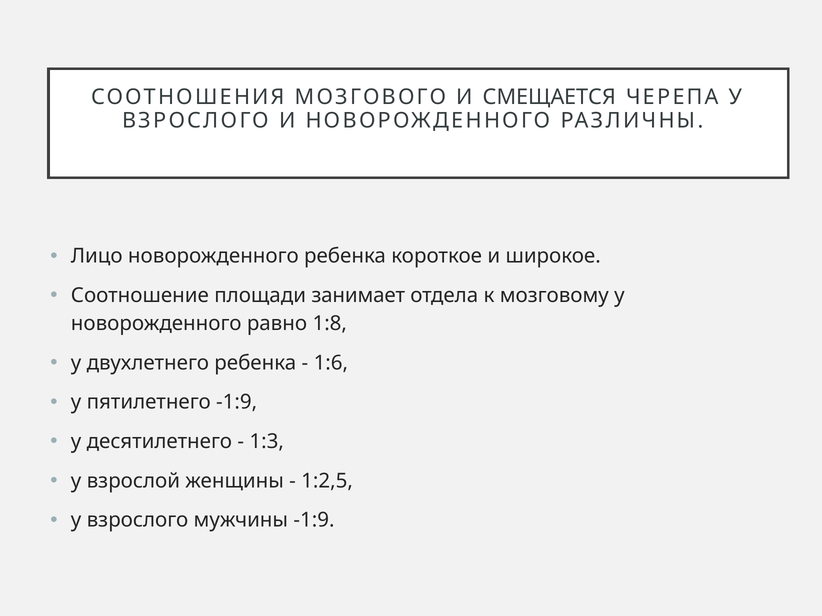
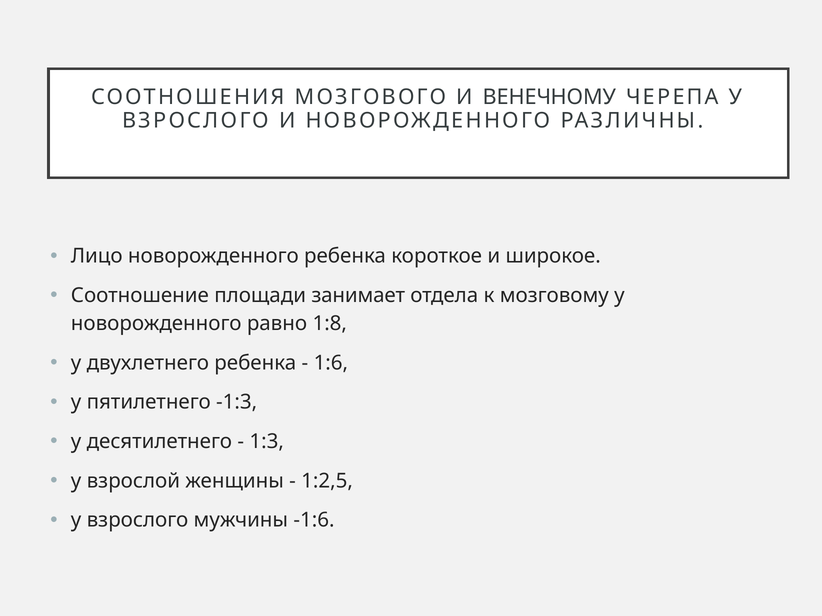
СМЕЩАЕТСЯ: СМЕЩАЕТСЯ -> ВЕНЕЧНОМУ (549, 97)
пятилетнего -1:9: -1:9 -> -1:3 (237, 402)
мужчины -1:9: -1:9 -> -1:6 (314, 521)
